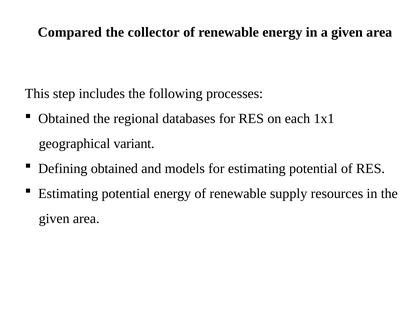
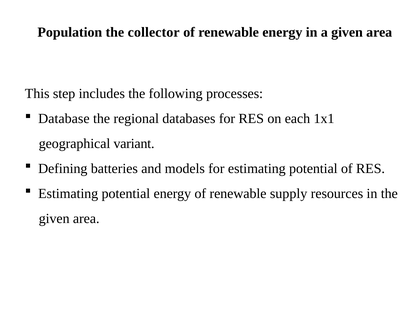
Compared: Compared -> Population (70, 32)
Obtained: Obtained -> Database (64, 119)
Defining obtained: obtained -> batteries (114, 169)
